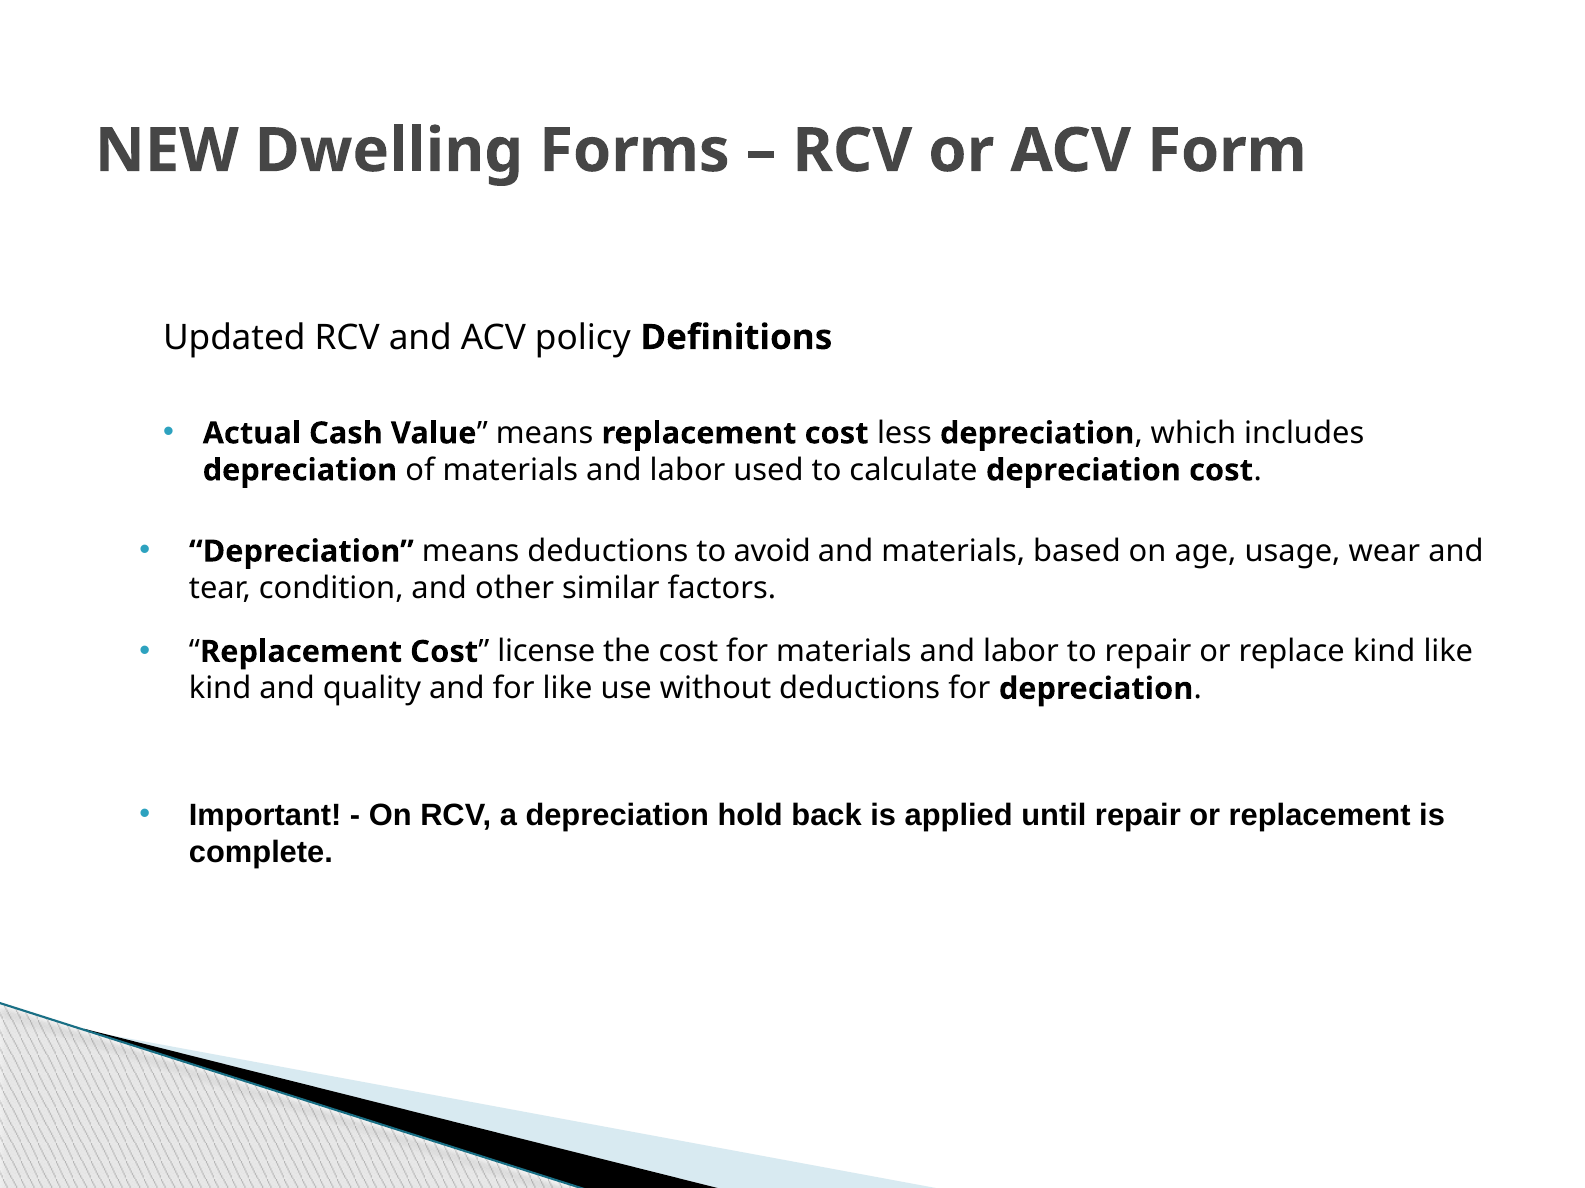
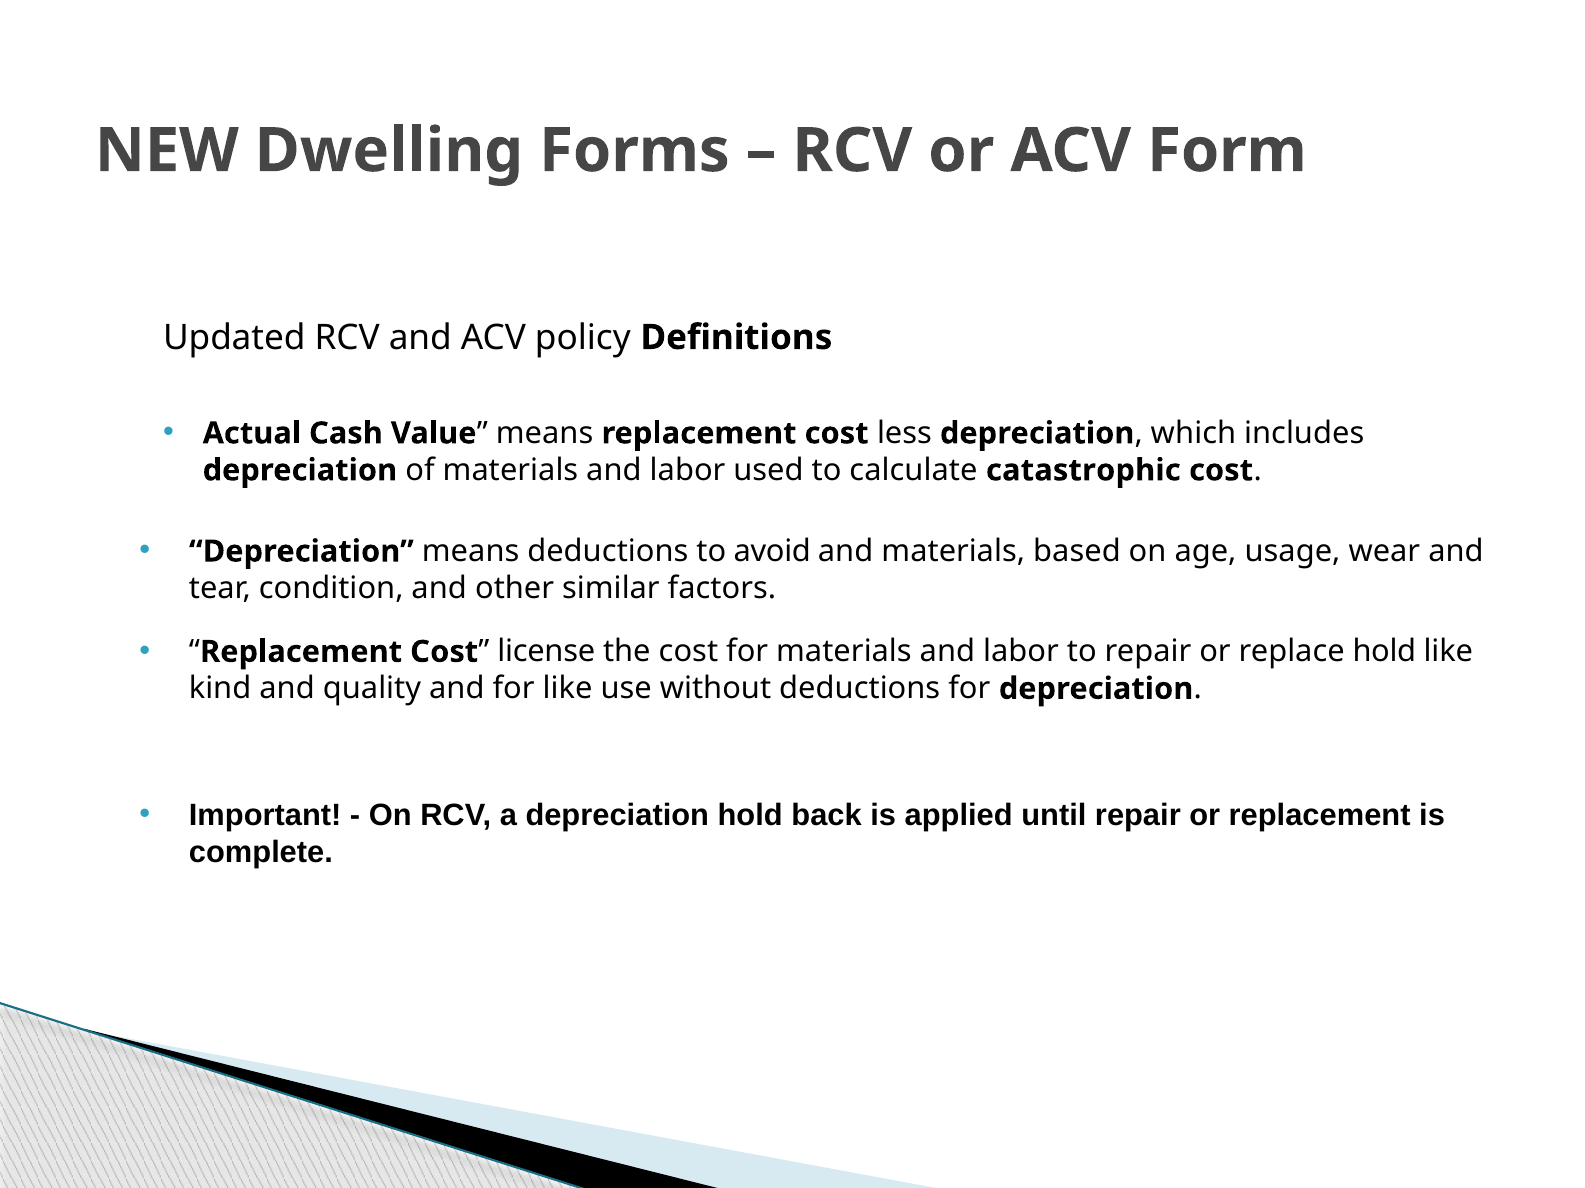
calculate depreciation: depreciation -> catastrophic (1083, 471)
replace kind: kind -> hold (1384, 652)
